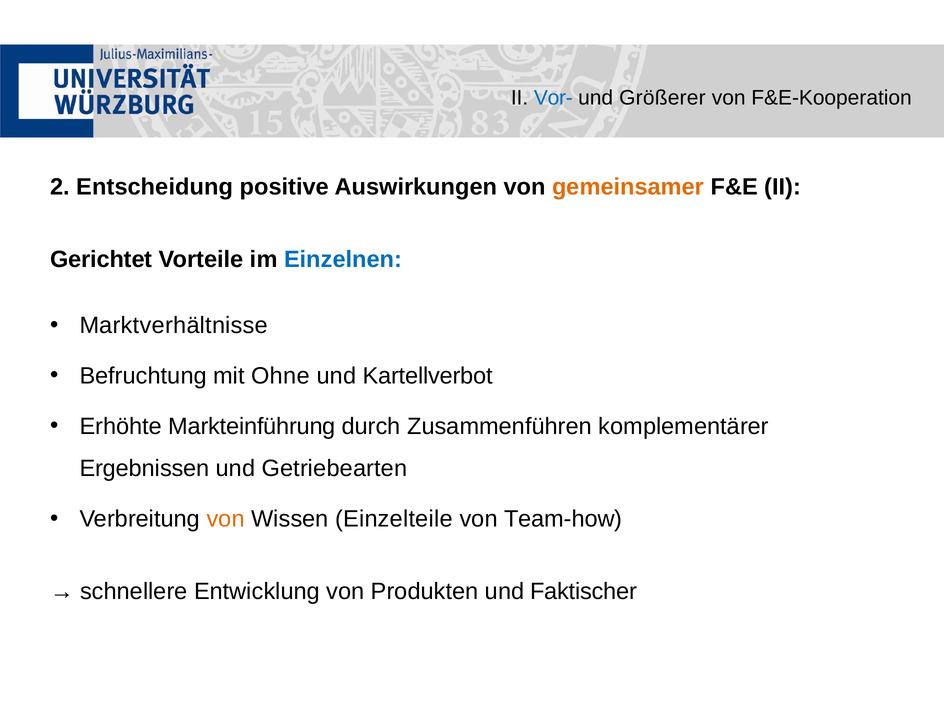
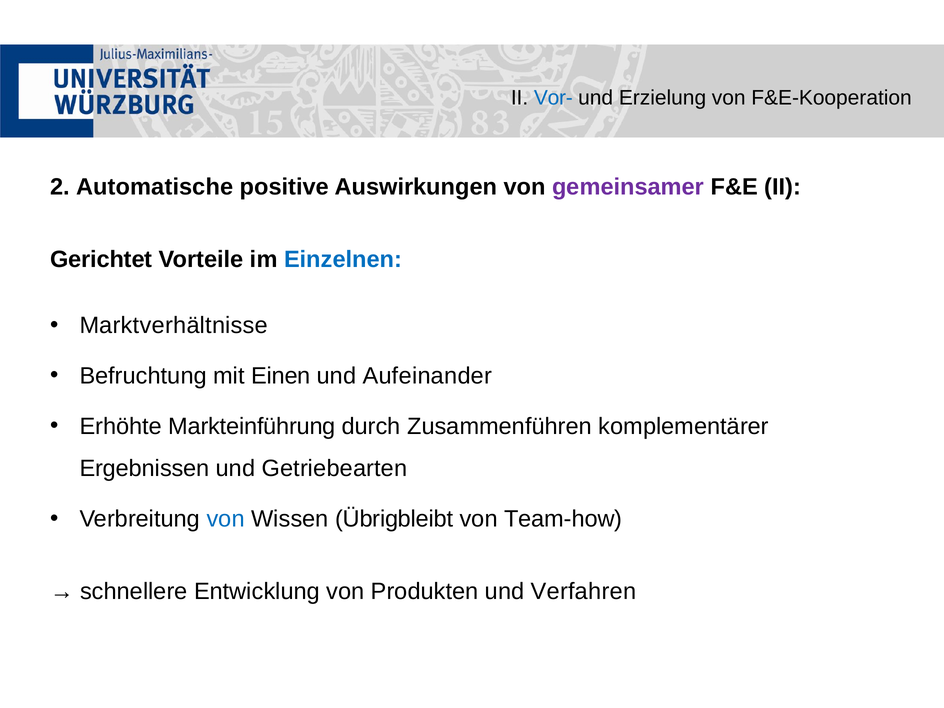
Größerer: Größerer -> Erzielung (663, 98)
Entscheidung: Entscheidung -> Automatische (155, 187)
gemeinsamer colour: orange -> purple (628, 187)
Ohne: Ohne -> Einen (281, 376)
Kartellverbot: Kartellverbot -> Aufeinander (427, 376)
von colour: orange -> blue (226, 519)
Einzelteile: Einzelteile -> Übrigbleibt (394, 519)
Faktischer: Faktischer -> Verfahren (583, 591)
